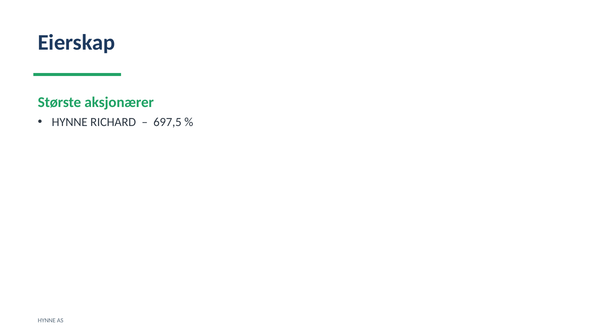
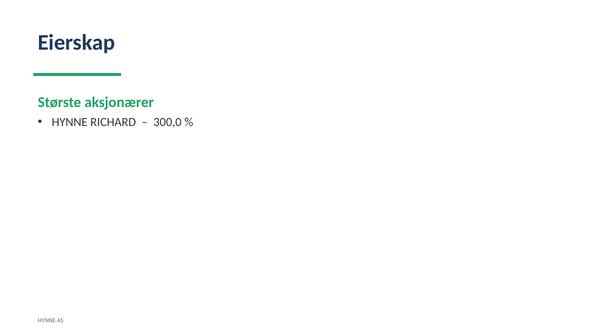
697,5: 697,5 -> 300,0 (167, 122)
